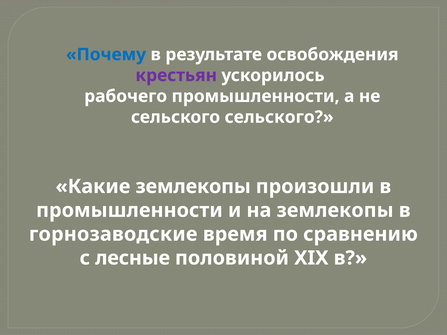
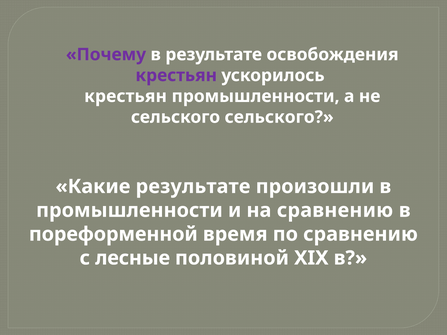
Почему colour: blue -> purple (106, 55)
рабочего: рабочего -> крестьян (126, 96)
Какие землекопы: землекопы -> результате (193, 187)
на землекопы: землекопы -> сравнению (335, 210)
горнозаводские: горнозаводские -> пореформенной (113, 234)
